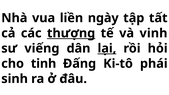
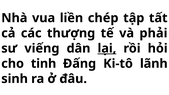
ngày: ngày -> chép (103, 18)
thượng underline: present -> none (71, 33)
vinh: vinh -> phải (153, 33)
phái: phái -> lãnh (154, 64)
